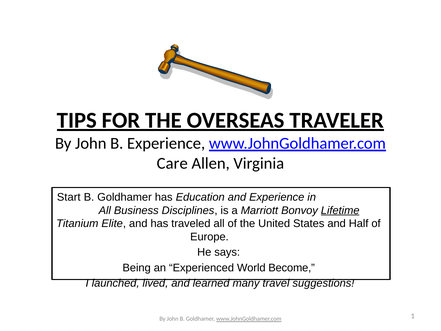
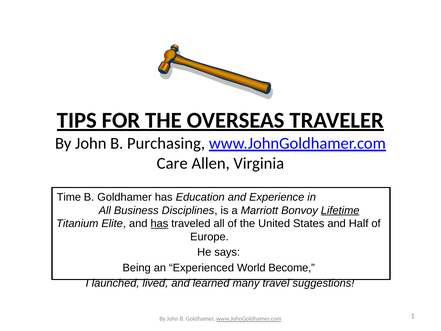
B Experience: Experience -> Purchasing (166, 143)
Start: Start -> Time (69, 197)
has underline: none -> present (159, 223)
